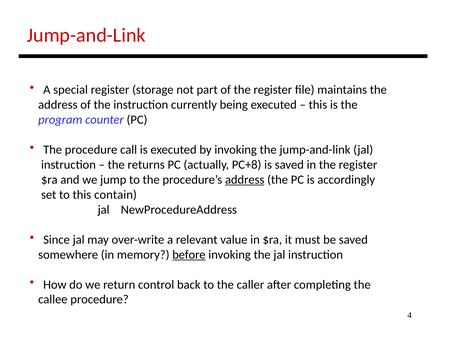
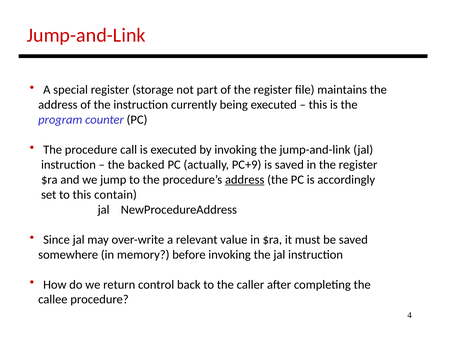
returns: returns -> backed (146, 165)
PC+8: PC+8 -> PC+9 (247, 165)
before underline: present -> none (189, 255)
